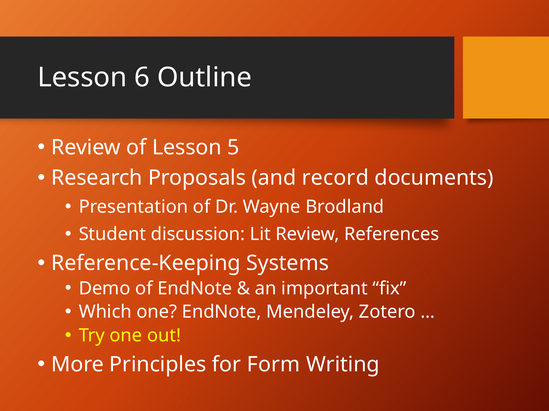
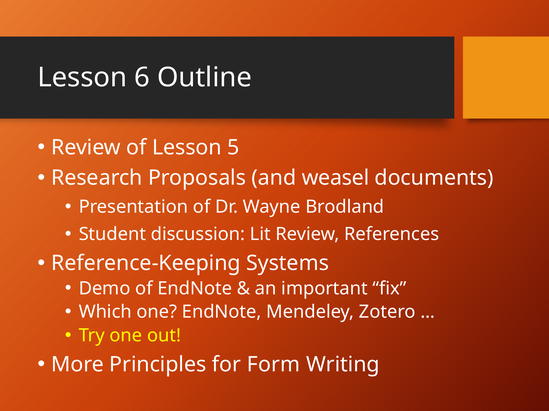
record: record -> weasel (335, 178)
